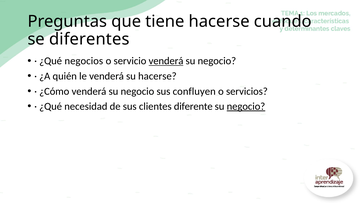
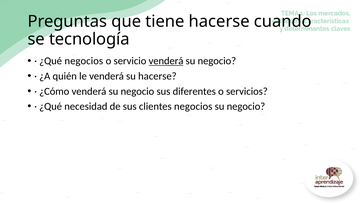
diferentes: diferentes -> tecnología (89, 39)
confluyen: confluyen -> diferentes (194, 91)
clientes diferente: diferente -> negocios (193, 106)
negocio underline: present -> none (246, 106)
